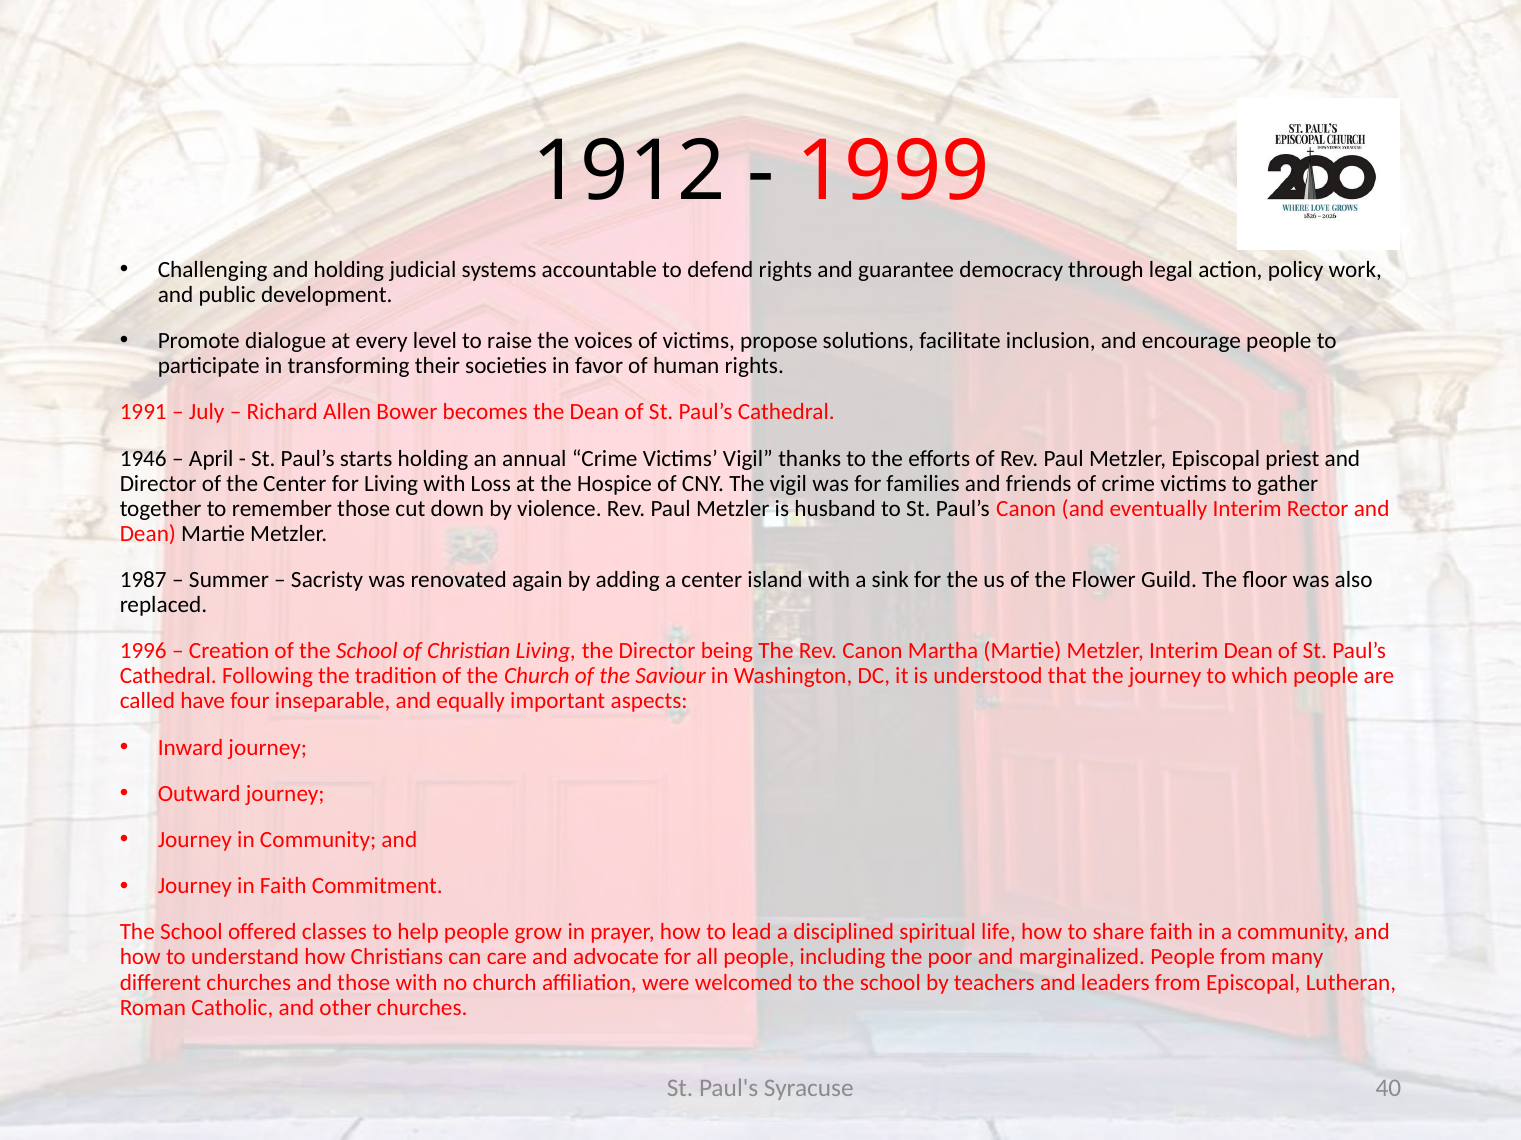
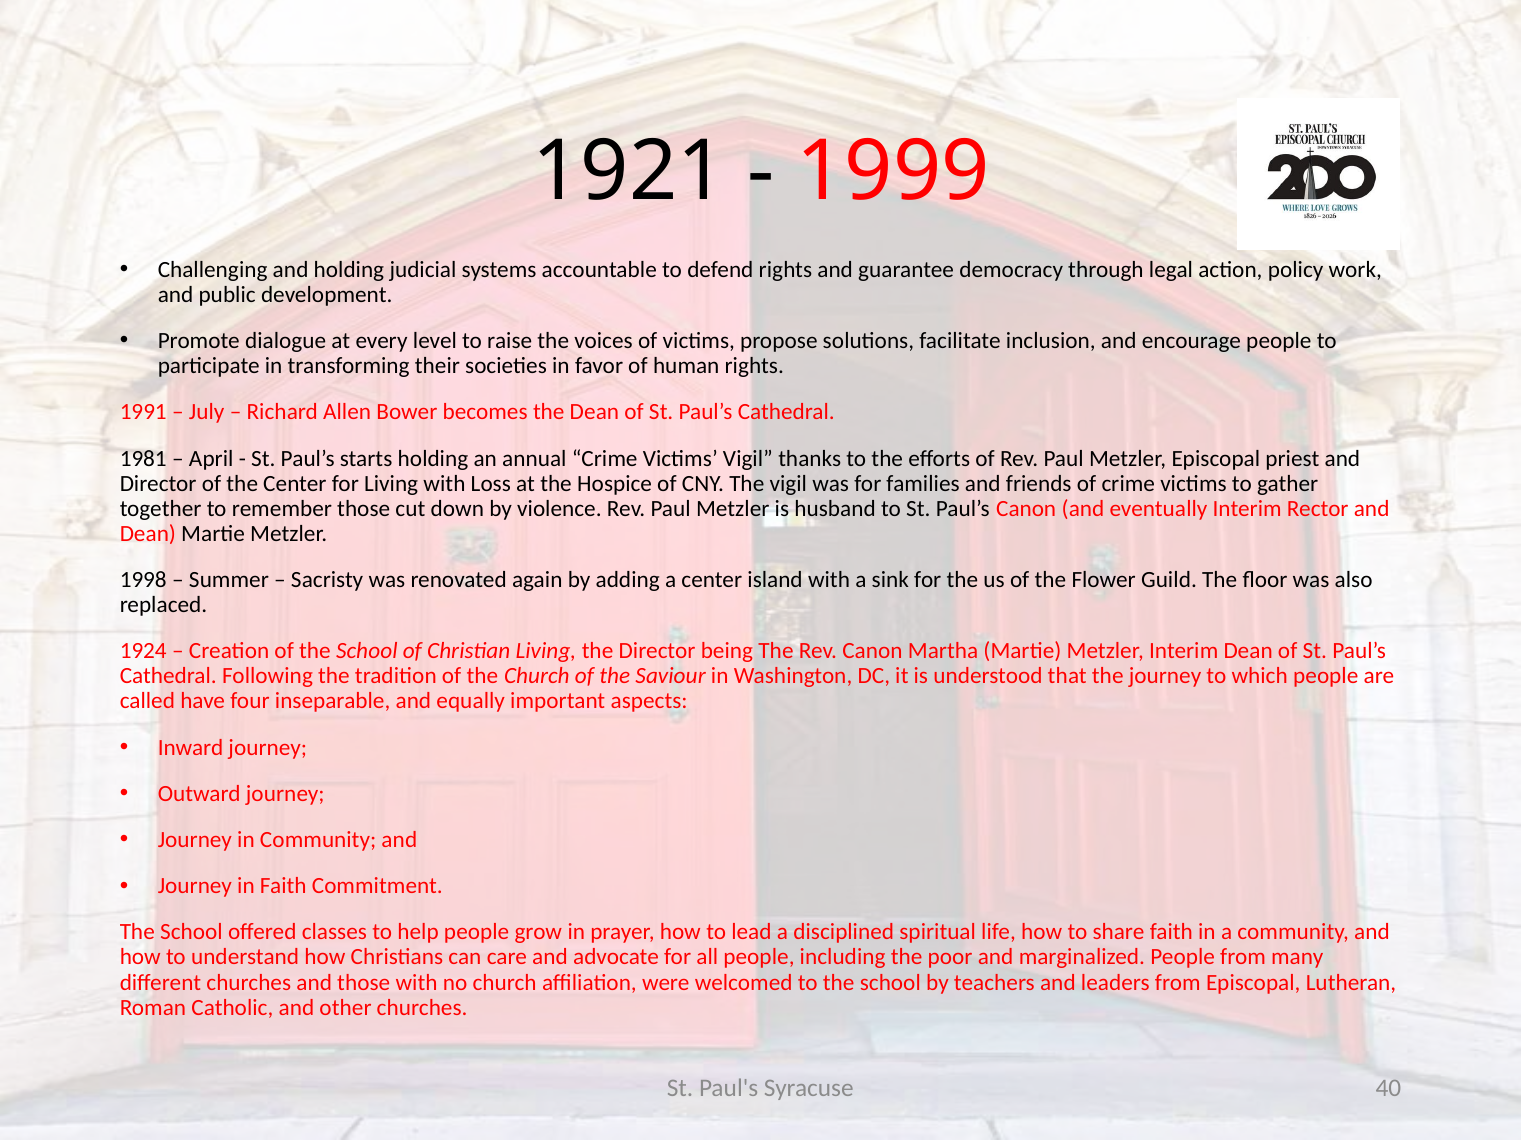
1912: 1912 -> 1921 (629, 171)
1946: 1946 -> 1981 (143, 459)
1987: 1987 -> 1998 (143, 580)
1996: 1996 -> 1924 (143, 652)
